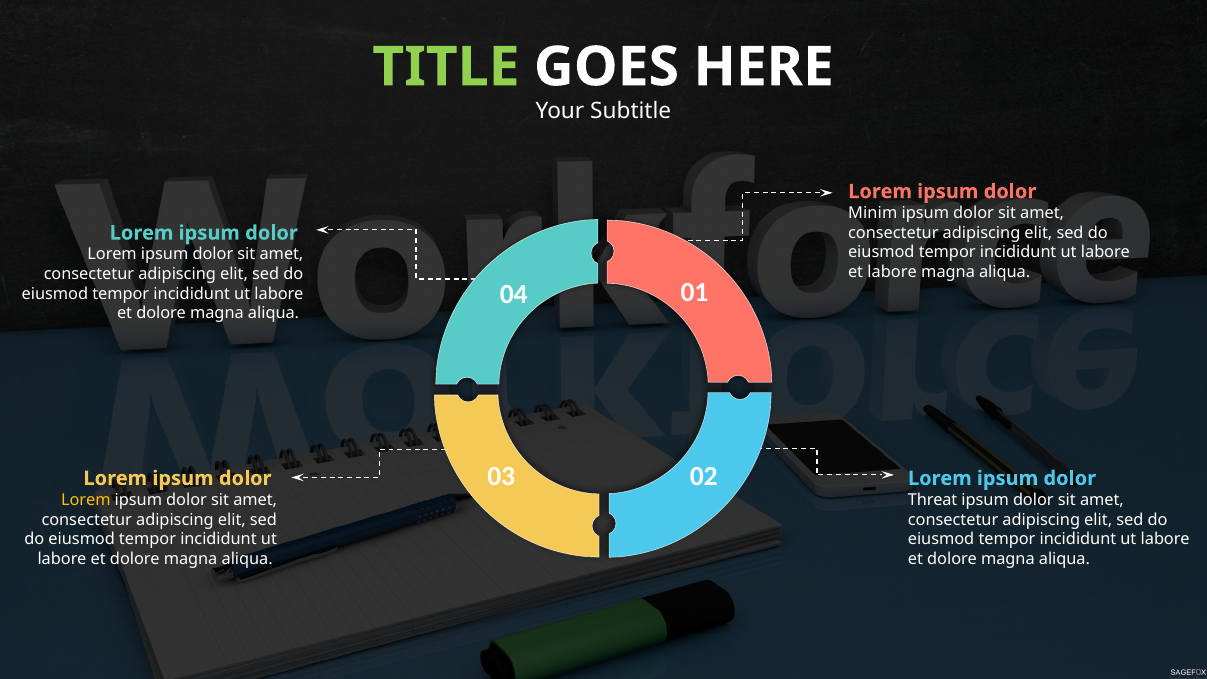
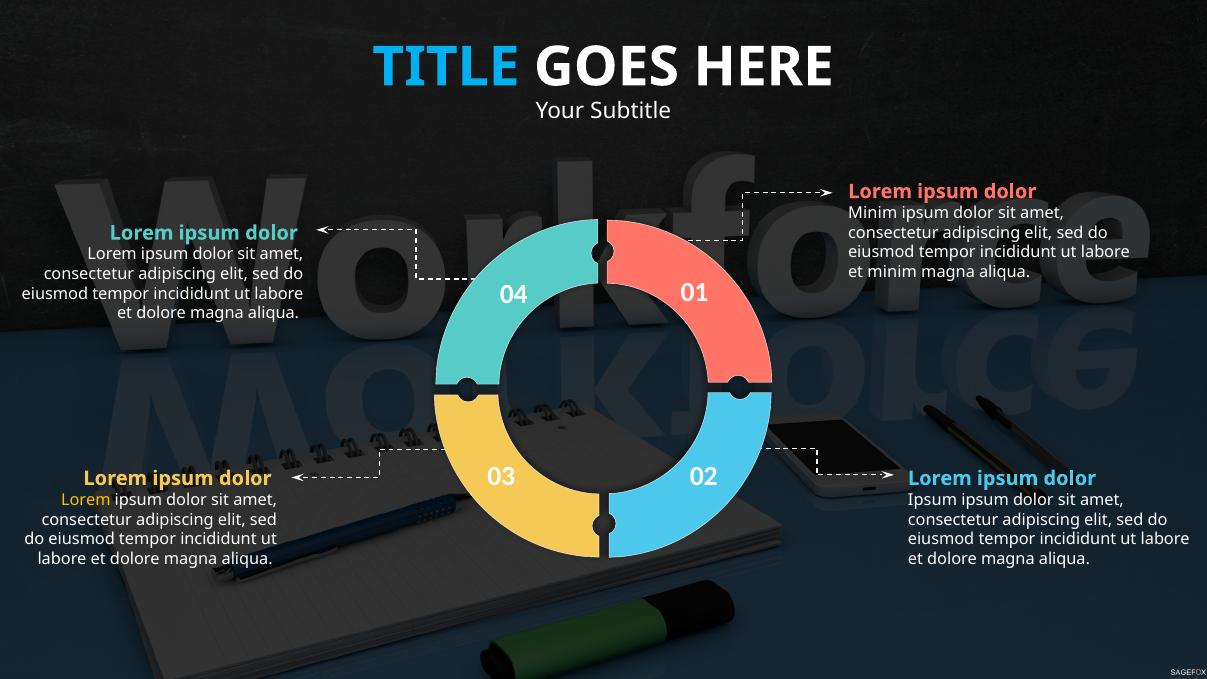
TITLE colour: light green -> light blue (446, 67)
et labore: labore -> minim (892, 272)
Threat: Threat -> Ipsum (933, 500)
